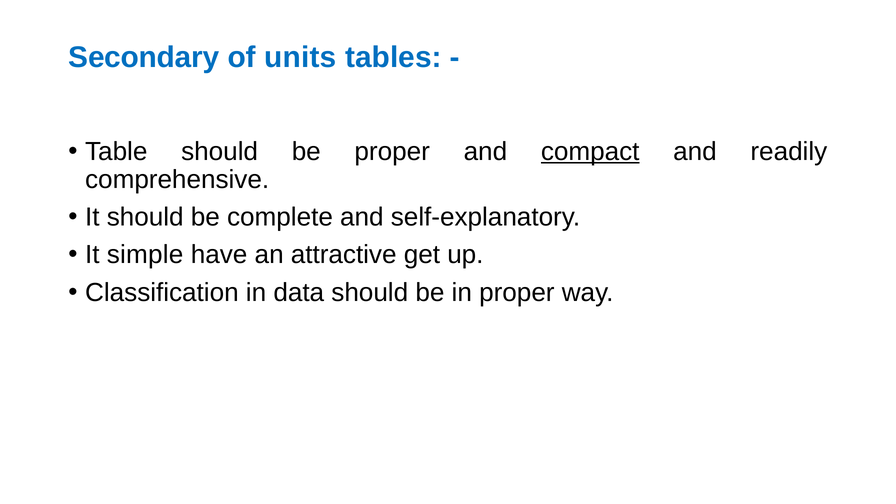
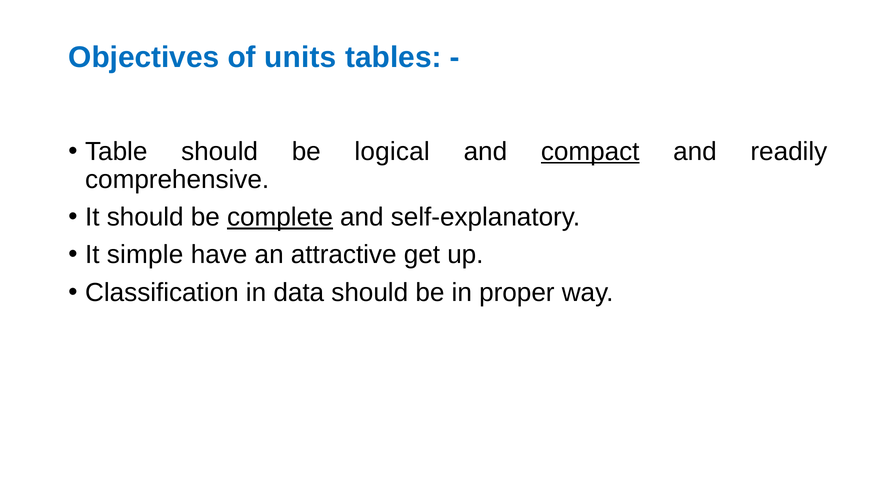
Secondary: Secondary -> Objectives (144, 57)
be proper: proper -> logical (392, 151)
complete underline: none -> present (280, 217)
